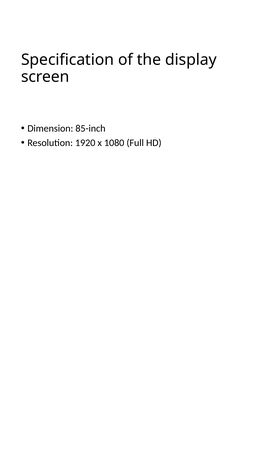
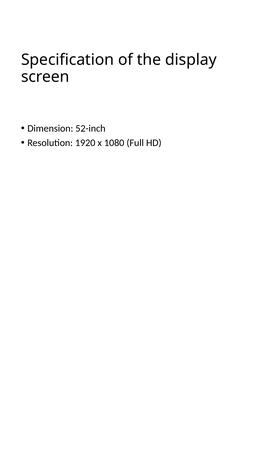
85-inch: 85-inch -> 52-inch (90, 128)
